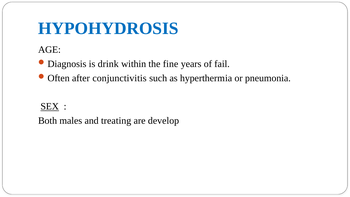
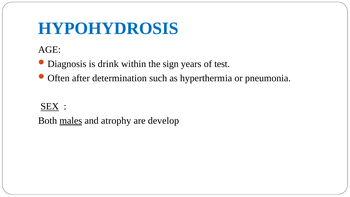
fine: fine -> sign (171, 64)
fail: fail -> test (222, 64)
conjunctivitis: conjunctivitis -> determination (120, 78)
males underline: none -> present (71, 121)
treating: treating -> atrophy (116, 121)
